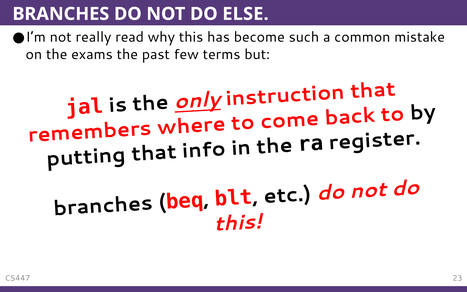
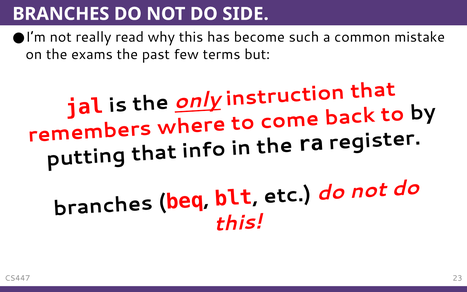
ELSE: ELSE -> SIDE (246, 14)
